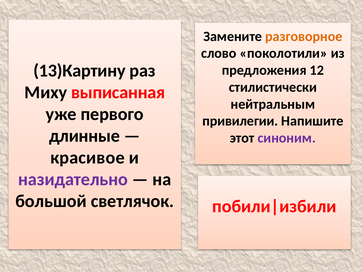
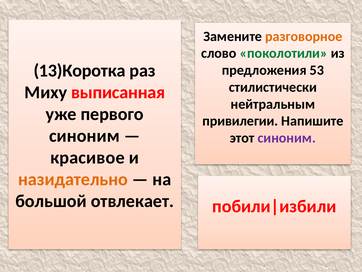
поколотили colour: black -> green (284, 53)
13)Картину: 13)Картину -> 13)Коротка (80, 70)
12: 12 -> 53 (317, 70)
длинные: длинные -> синоним (84, 136)
назидательно colour: purple -> orange (73, 179)
светлячок: светлячок -> отвлекает (132, 201)
